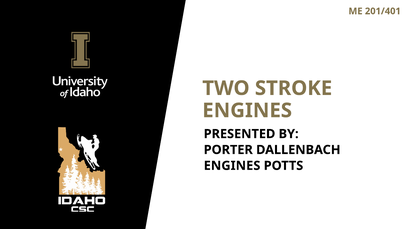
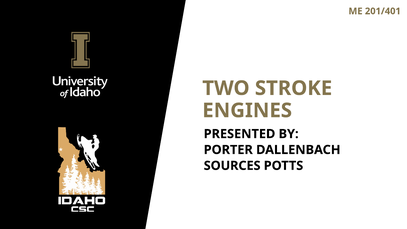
ENGINES: ENGINES -> SOURCES (232, 166)
